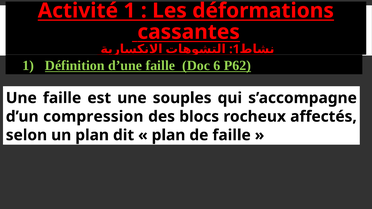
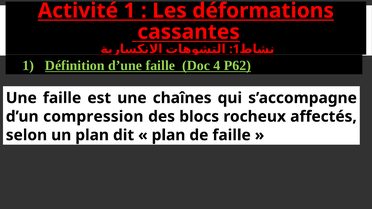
6: 6 -> 4 (217, 66)
souples: souples -> chaînes (182, 98)
